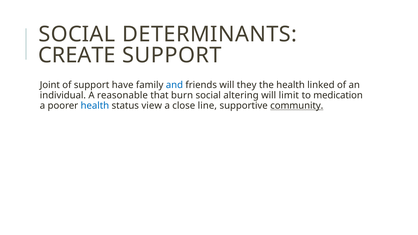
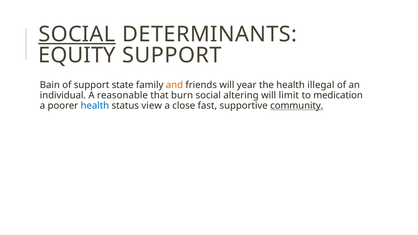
SOCIAL underline: none -> present (77, 34)
CREATE: CREATE -> EQUITY (77, 55)
Joint: Joint -> Bain (50, 85)
have: have -> state (123, 85)
and colour: blue -> orange (174, 85)
they: they -> year (247, 85)
linked: linked -> illegal (321, 85)
line: line -> fast (207, 106)
